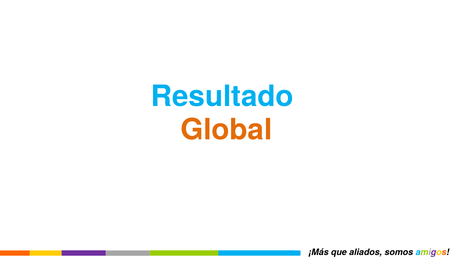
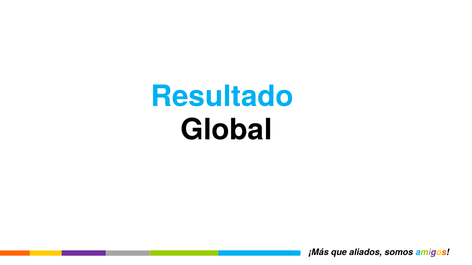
Global colour: orange -> black (226, 130)
